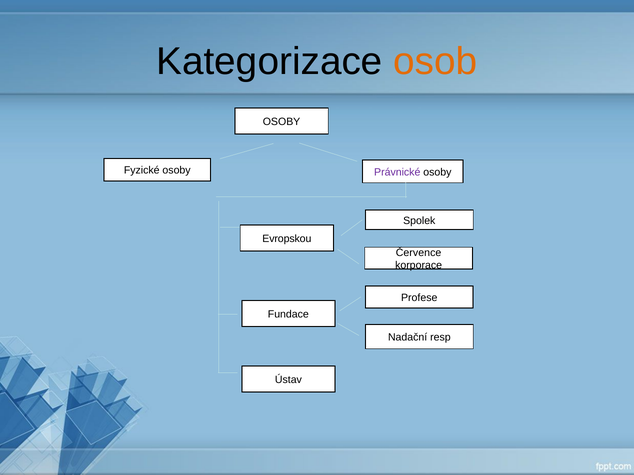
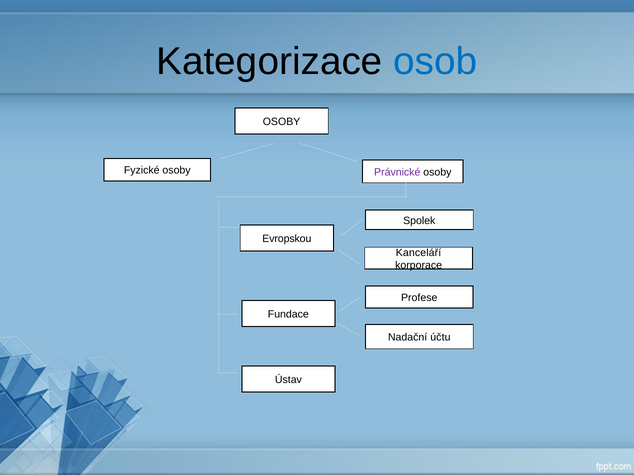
osob colour: orange -> blue (435, 61)
Července: Července -> Kanceláří (419, 253)
resp: resp -> účtu (440, 338)
